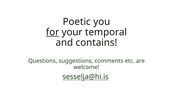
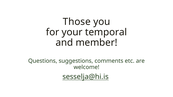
Poetic: Poetic -> Those (77, 22)
for underline: present -> none (53, 32)
contains: contains -> member (96, 43)
